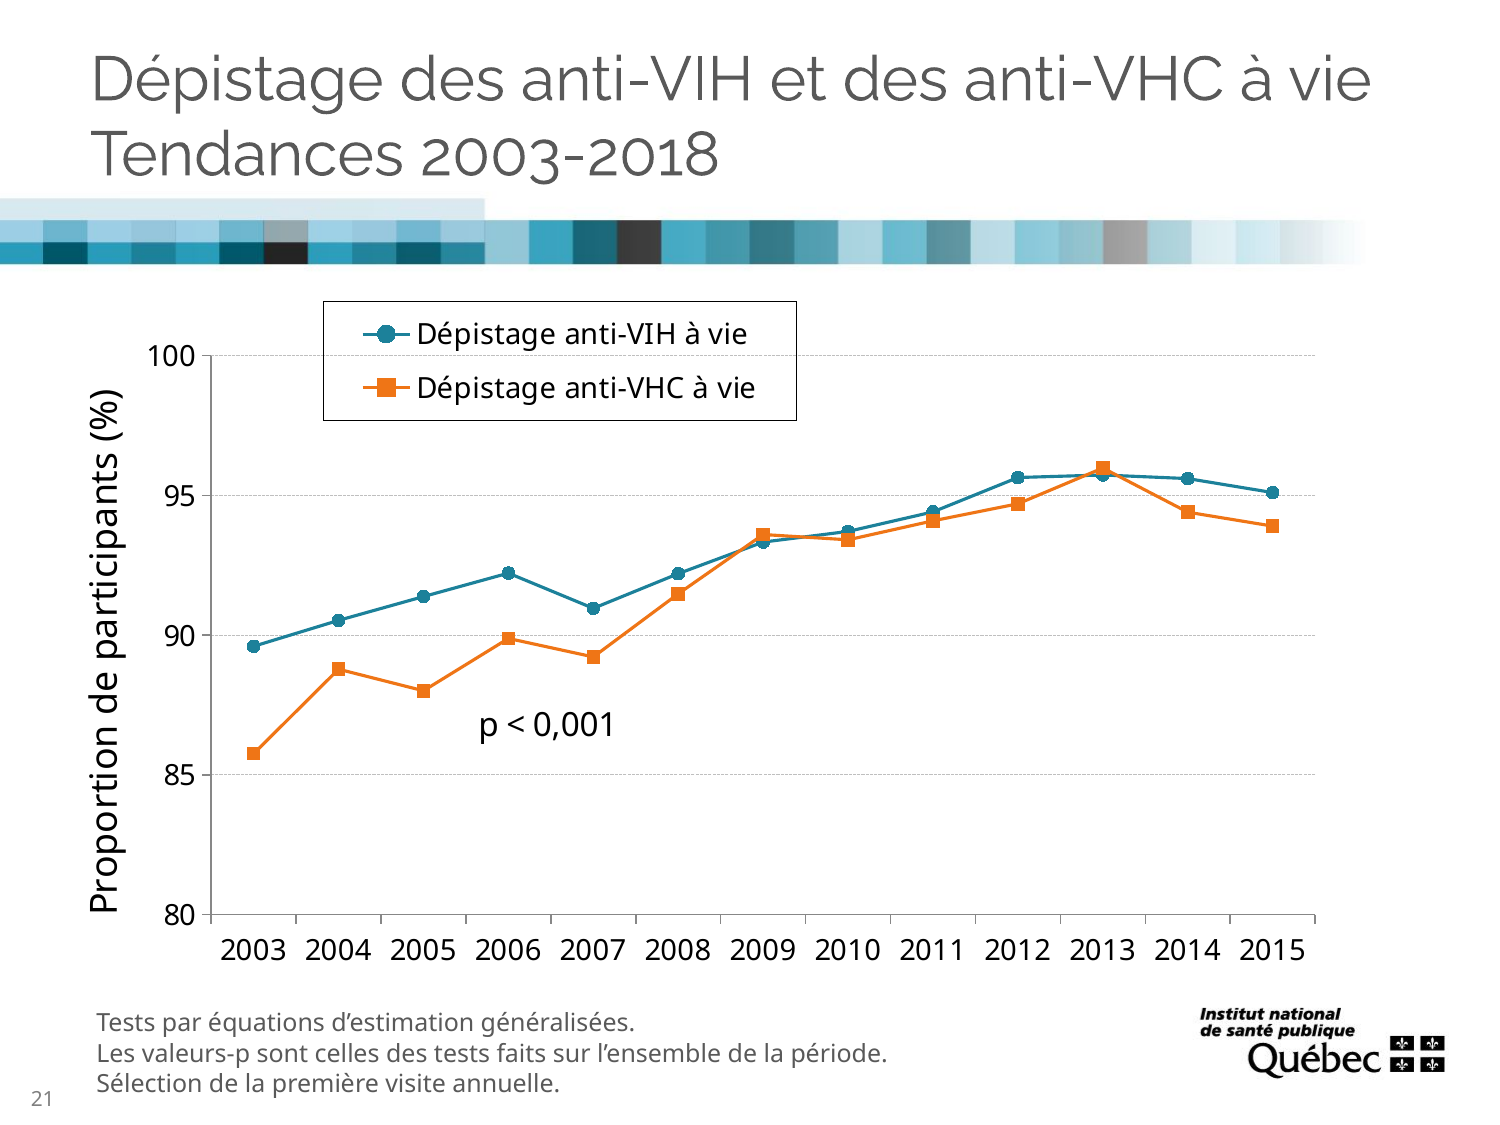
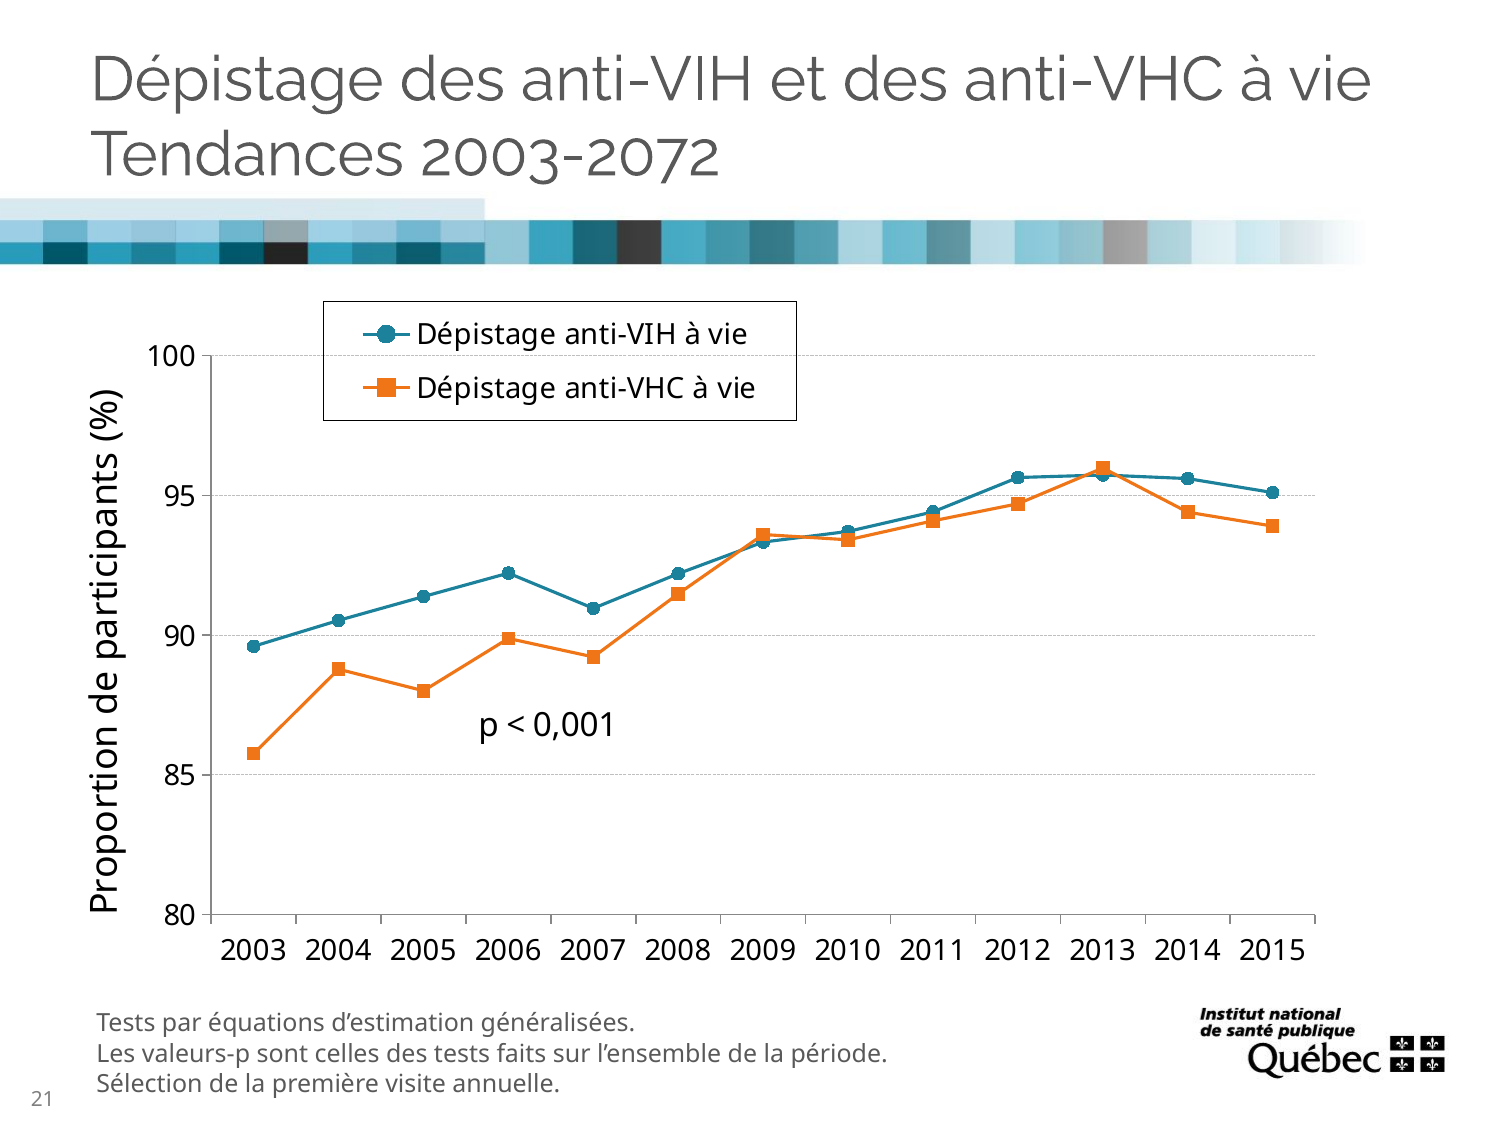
2003-2018: 2003-2018 -> 2003-2072 (570, 155)
